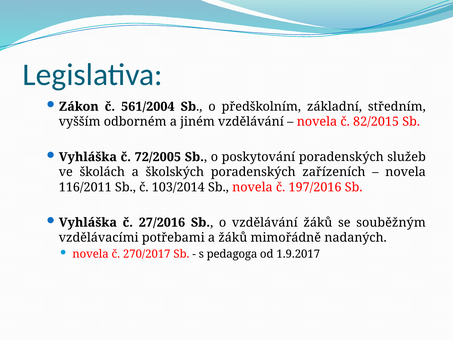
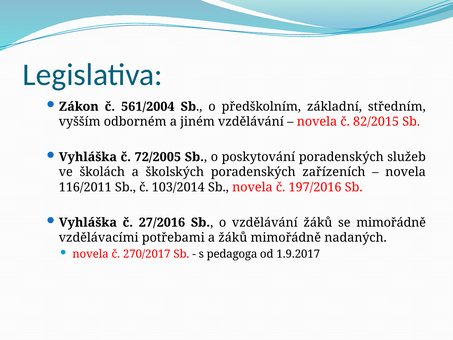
se souběžným: souběžným -> mimořádně (391, 222)
